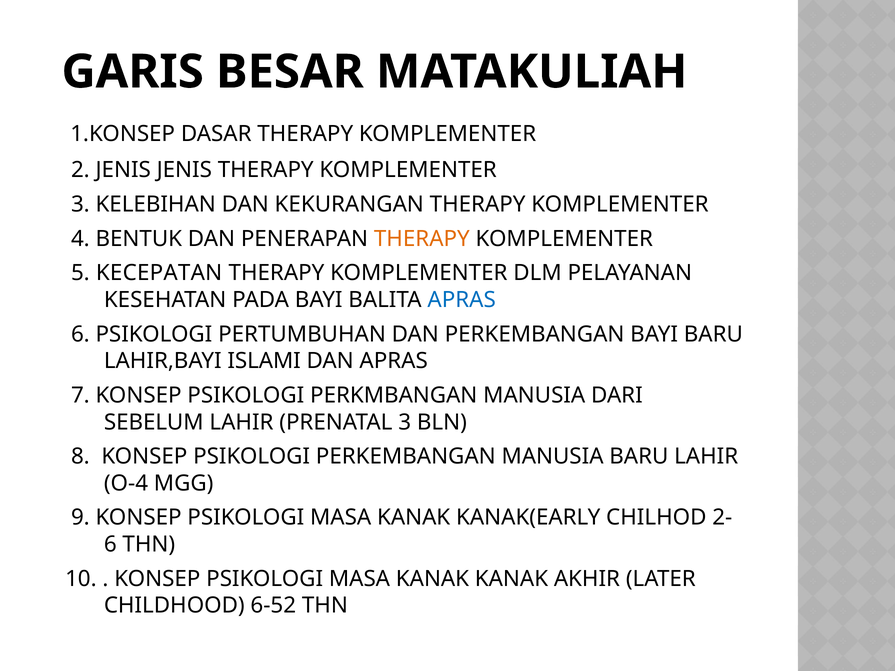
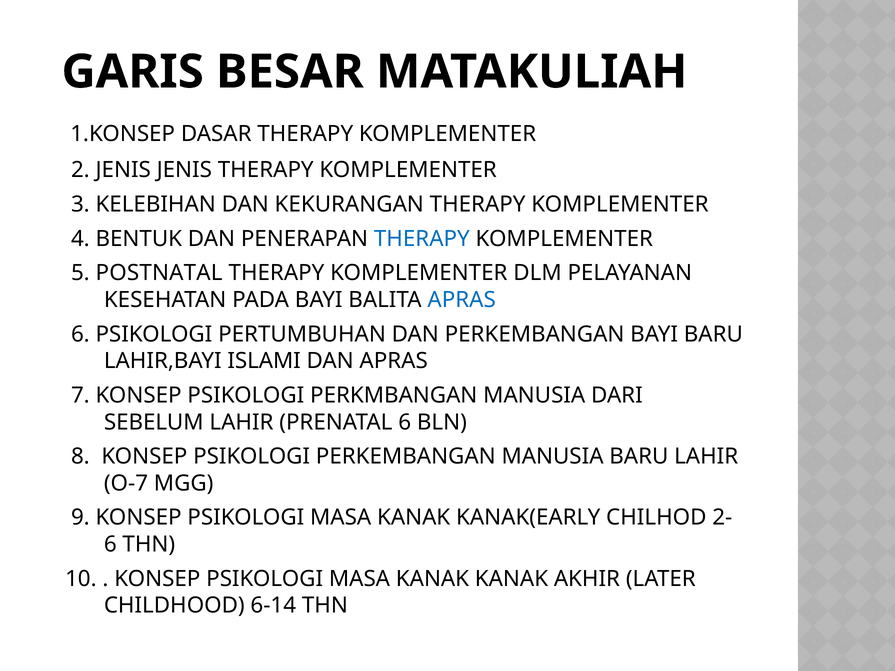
THERAPY colour: orange -> blue (422, 239)
KECEPATAN: KECEPATAN -> POSTNATAL (159, 273)
PRENATAL 3: 3 -> 6 (405, 422)
O-4: O-4 -> O-7 (126, 483)
6-52: 6-52 -> 6-14 (273, 606)
